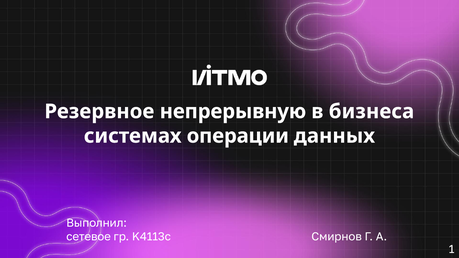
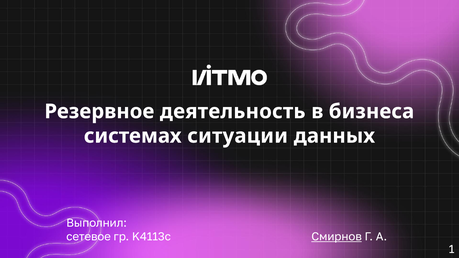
непрерывную: непрерывную -> деятельность (233, 112)
операции: операции -> ситуации (238, 136)
Смирнов underline: none -> present (337, 237)
